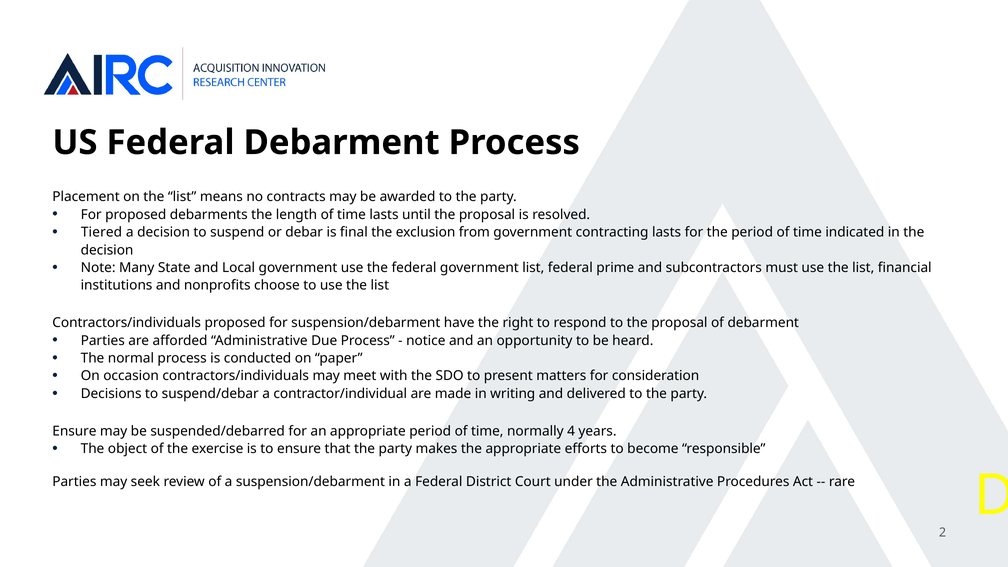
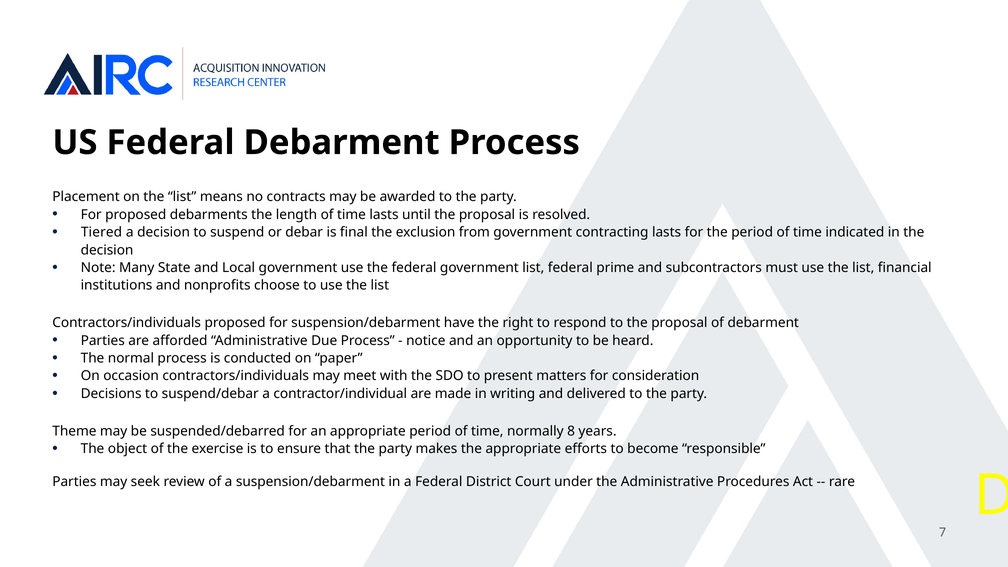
Ensure: Ensure -> Theme (74, 431)
4: 4 -> 8 (571, 431)
2: 2 -> 7 (943, 532)
